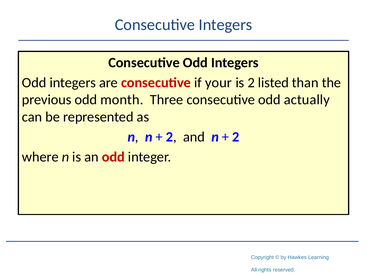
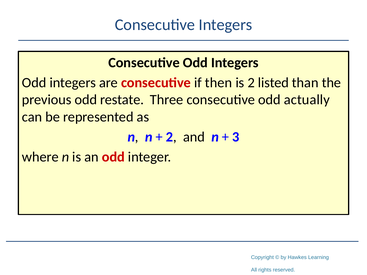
your: your -> then (218, 83)
month: month -> restate (122, 100)
2: 2 -> 3 (236, 137)
